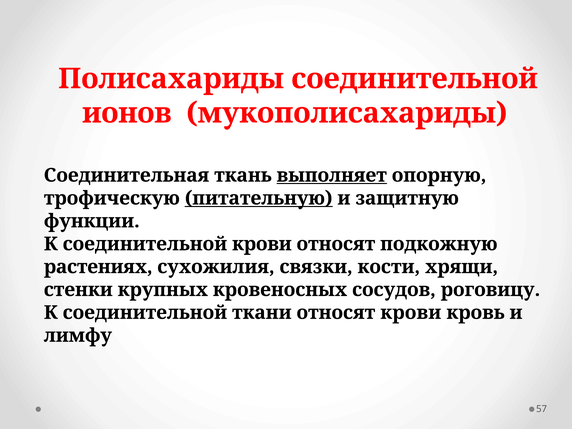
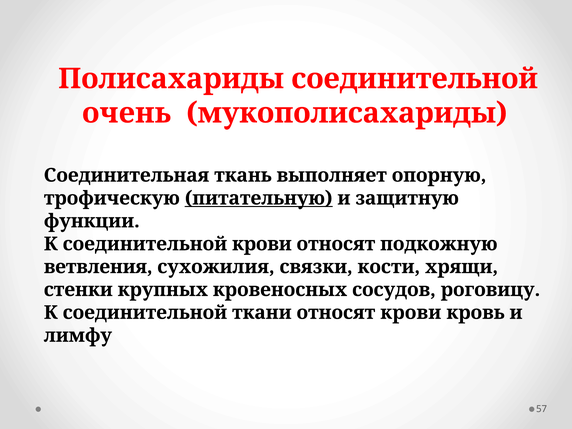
ионов: ионов -> очень (127, 113)
выполняет underline: present -> none (332, 175)
растениях: растениях -> ветвления (98, 267)
